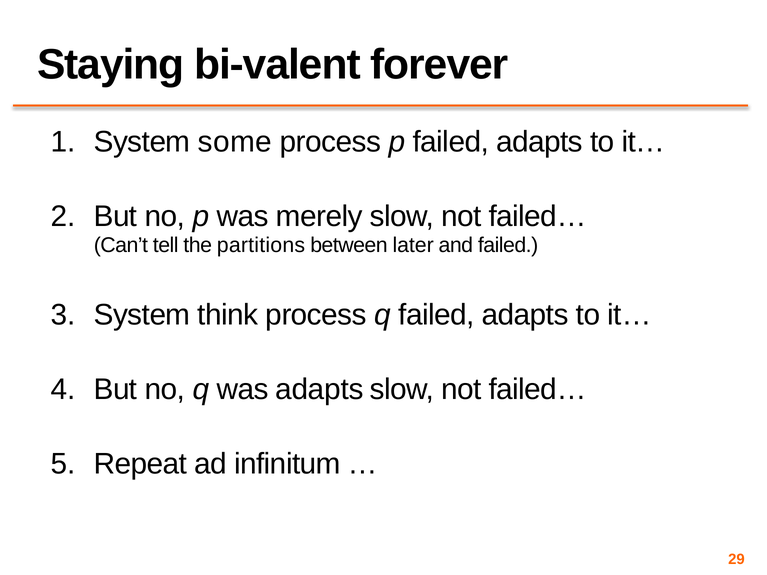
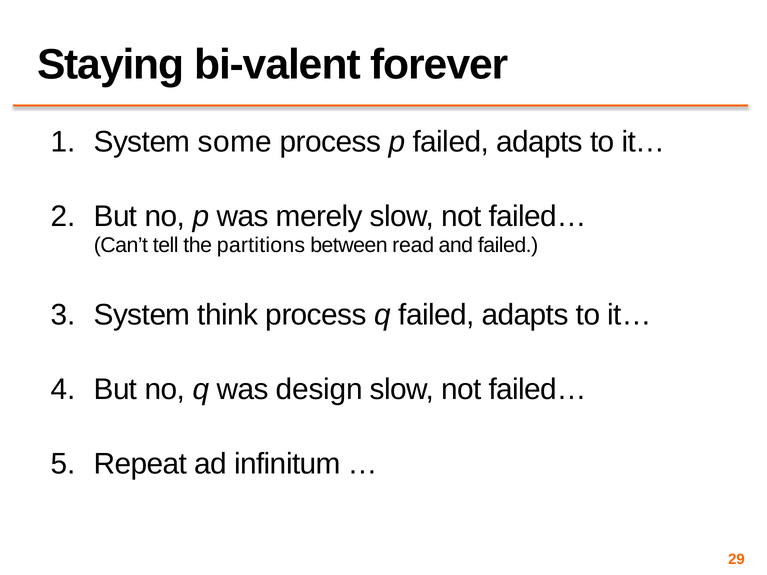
later: later -> read (413, 246)
was adapts: adapts -> design (319, 390)
